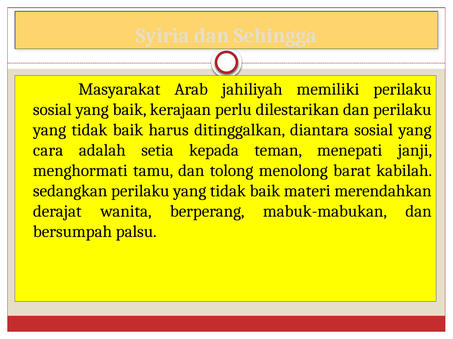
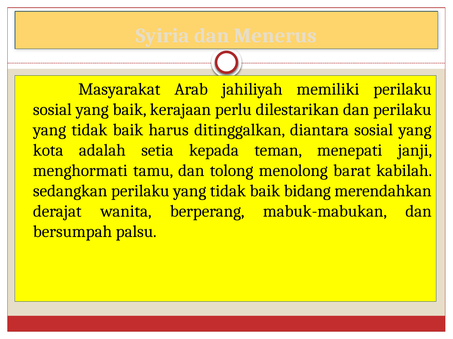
Sehingga: Sehingga -> Menerus (275, 36)
cara: cara -> kota (48, 150)
materi: materi -> bidang (307, 191)
